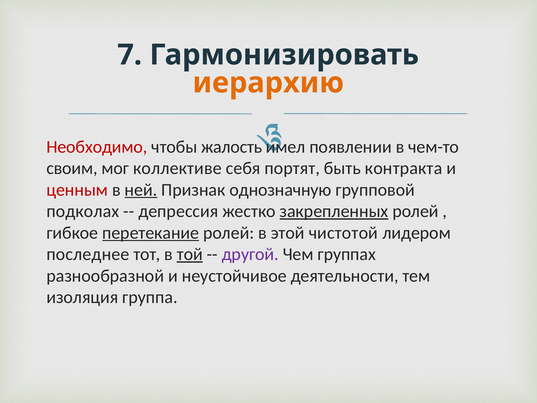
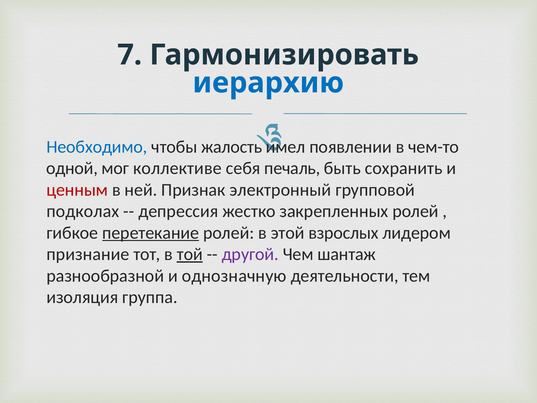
иерархию colour: orange -> blue (268, 83)
Необходимо colour: red -> blue (97, 147)
своим: своим -> одной (72, 168)
портят: портят -> печаль (292, 168)
контракта: контракта -> сохранить (404, 168)
ней underline: present -> none (141, 190)
однозначную: однозначную -> электронный (280, 190)
закрепленных underline: present -> none (334, 211)
чистотой: чистотой -> взрослых (344, 233)
последнее: последнее -> признание (88, 254)
группах: группах -> шантаж (347, 254)
неустойчивое: неустойчивое -> однозначную (234, 276)
